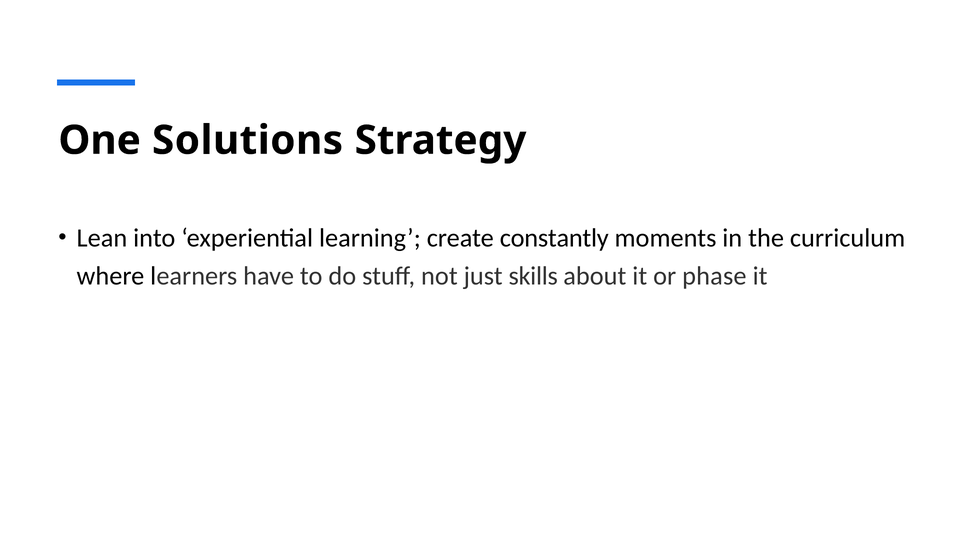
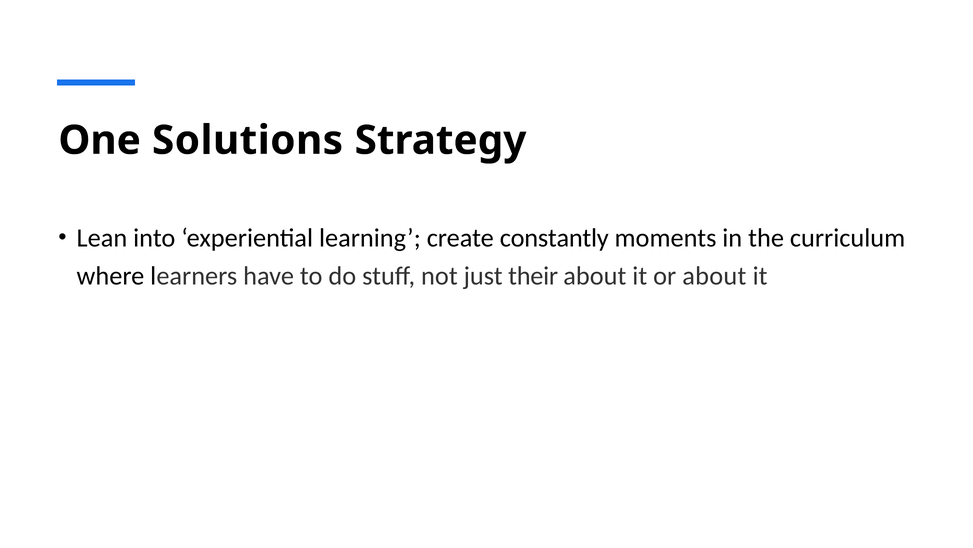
skills: skills -> their (533, 276)
or phase: phase -> about (714, 276)
